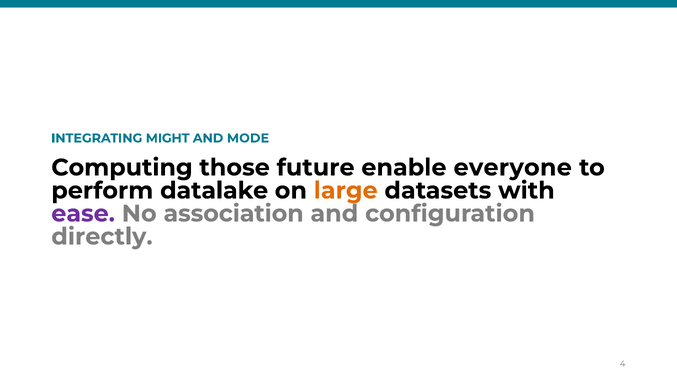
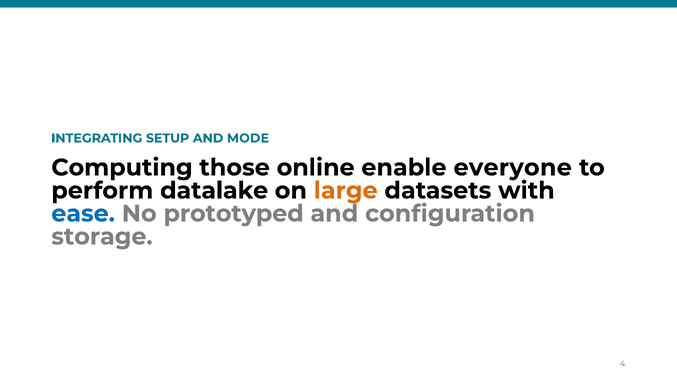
MIGHT: MIGHT -> SETUP (168, 138)
future: future -> online (316, 167)
ease colour: purple -> blue (83, 213)
association: association -> prototyped (234, 213)
directly: directly -> storage (102, 237)
